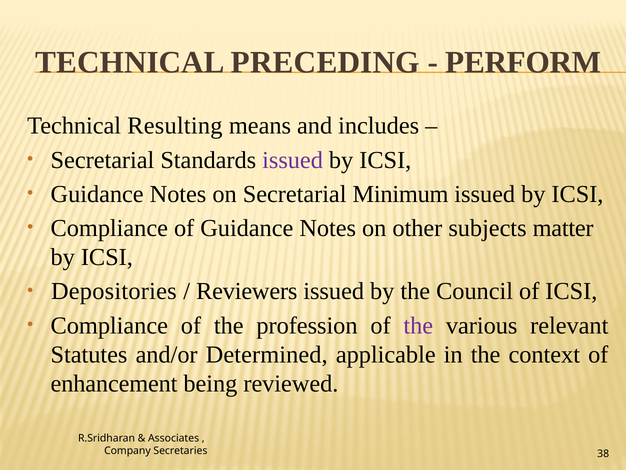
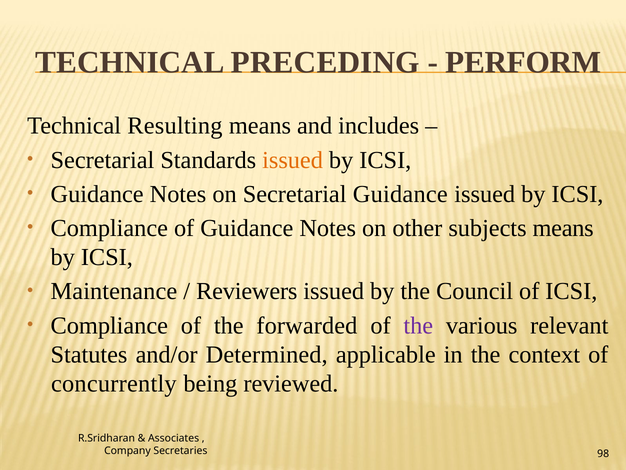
issued colour: purple -> orange (293, 160)
Secretarial Minimum: Minimum -> Guidance (400, 194)
subjects matter: matter -> means (563, 228)
Depositories: Depositories -> Maintenance (114, 291)
profession: profession -> forwarded (307, 325)
enhancement: enhancement -> concurrently (114, 383)
38: 38 -> 98 (603, 453)
